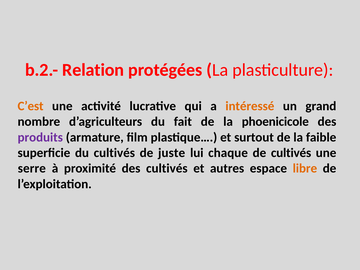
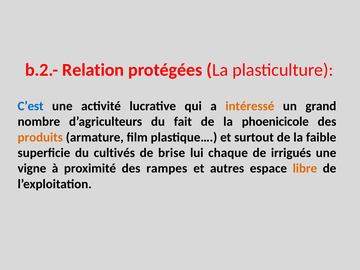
C’est colour: orange -> blue (31, 106)
produits colour: purple -> orange (40, 137)
juste: juste -> brise (172, 153)
de cultivés: cultivés -> irrigués (291, 153)
serre: serre -> vigne (32, 168)
des cultivés: cultivés -> rampes (167, 168)
